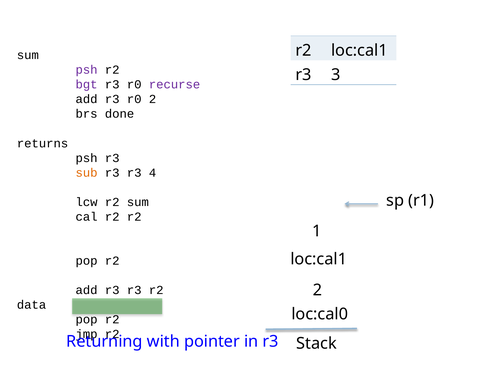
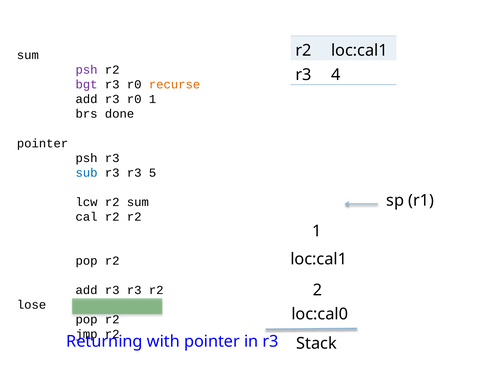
3: 3 -> 4 (336, 75)
recurse colour: purple -> orange (175, 85)
r0 2: 2 -> 1 (153, 99)
returns: returns -> pointer (43, 143)
sub colour: orange -> blue (87, 173)
4: 4 -> 5 (153, 173)
data: data -> lose (32, 305)
